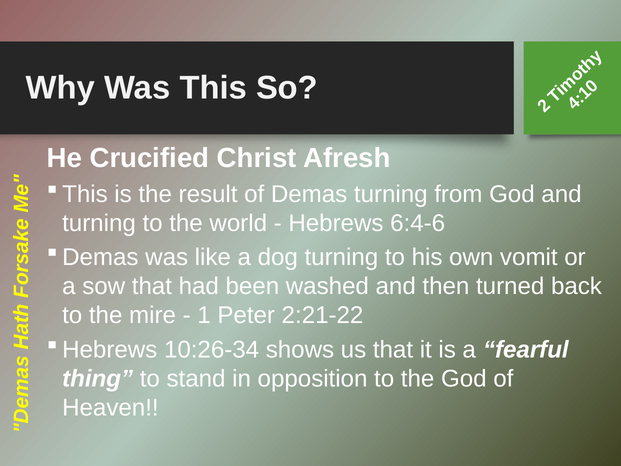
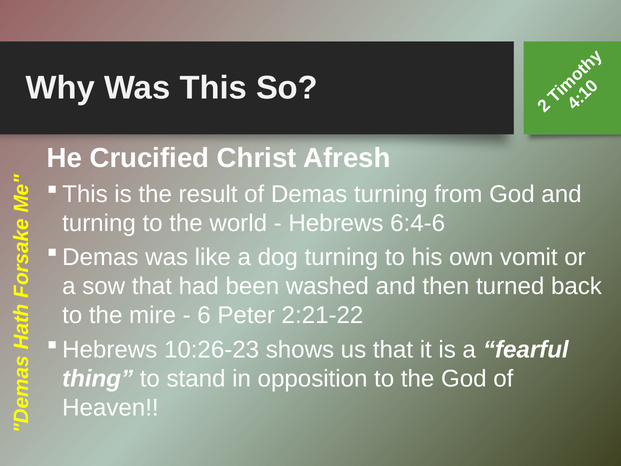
1: 1 -> 6 (204, 315)
10:26-34: 10:26-34 -> 10:26-23 (212, 349)
